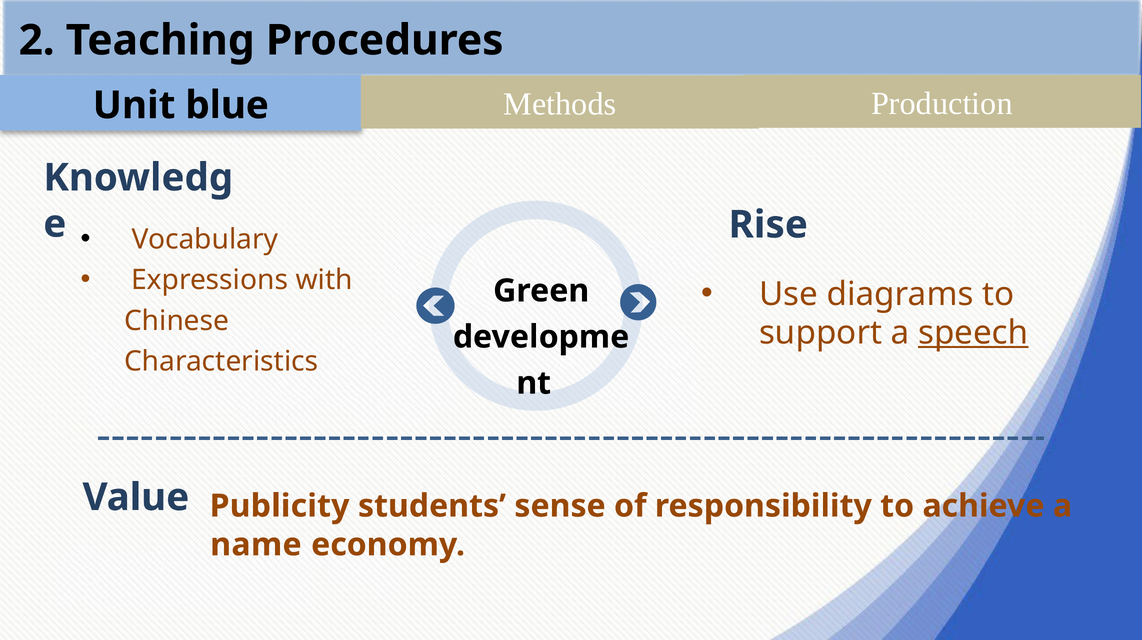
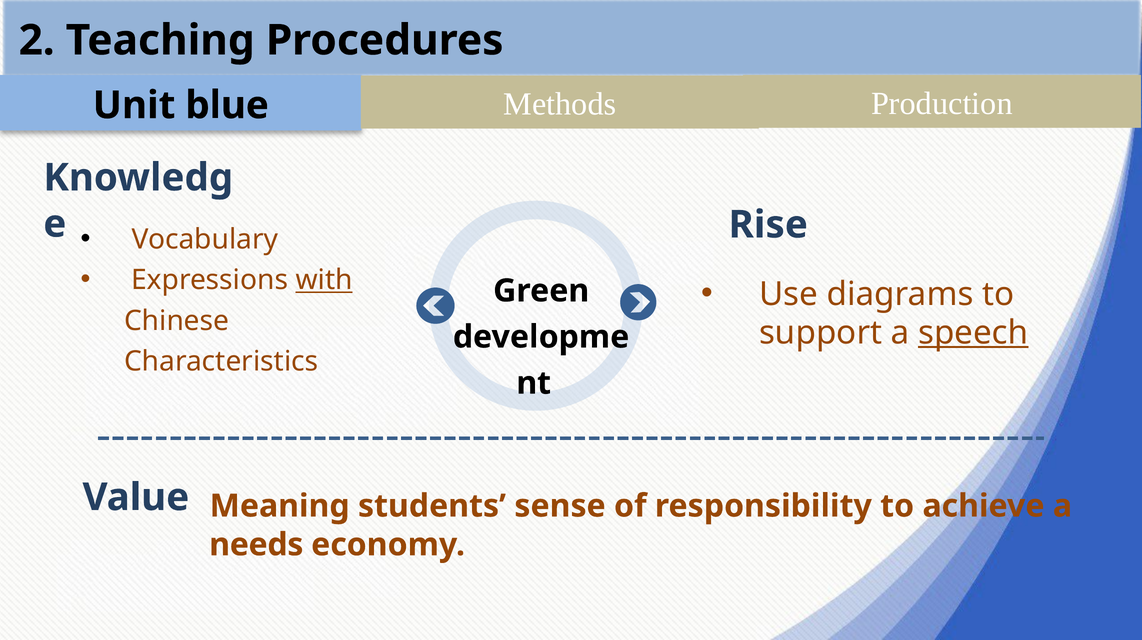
with underline: none -> present (324, 280)
Publicity: Publicity -> Meaning (280, 506)
name: name -> needs (256, 544)
